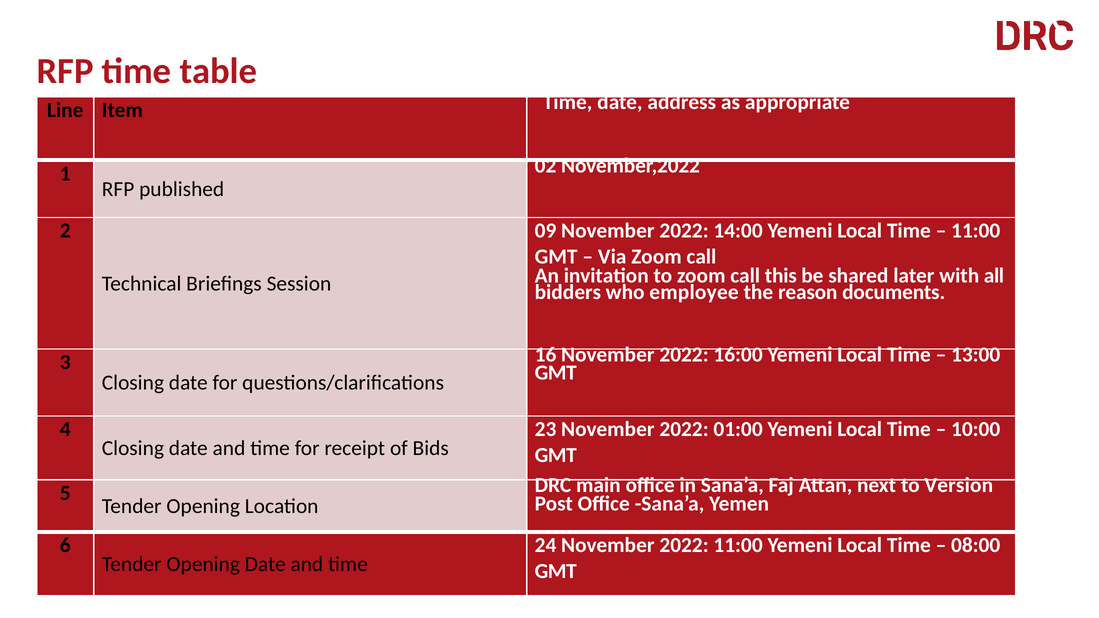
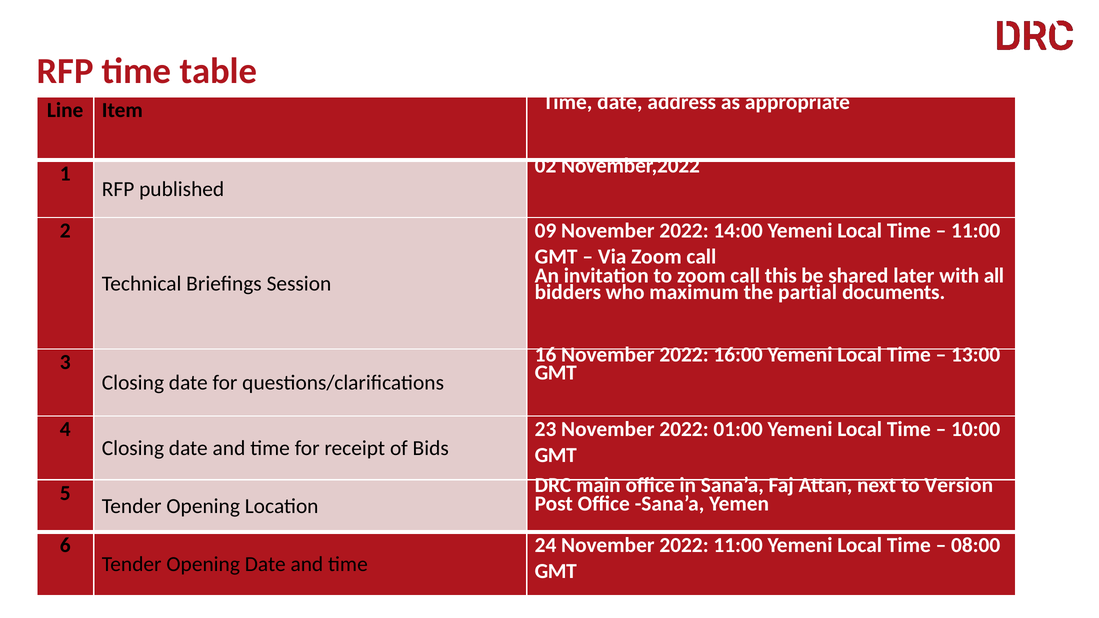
employee: employee -> maximum (694, 293)
reason: reason -> partial (808, 293)
